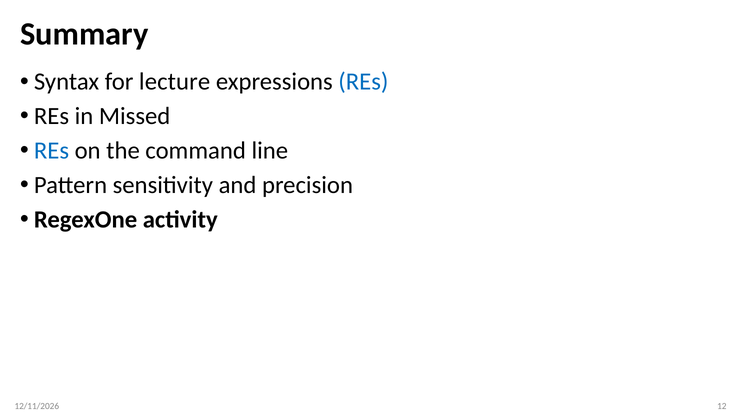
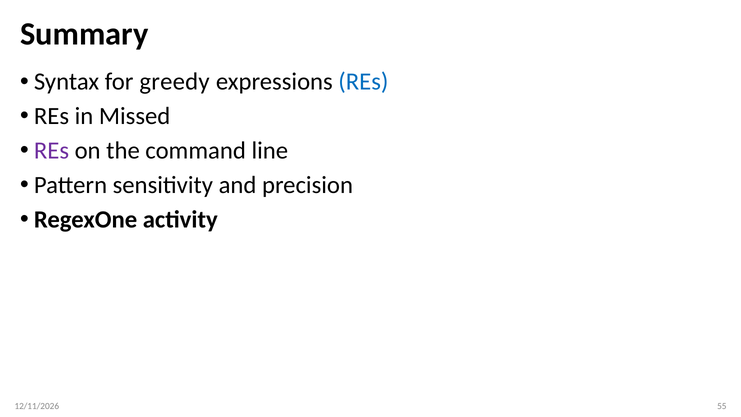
lecture: lecture -> greedy (175, 82)
REs colour: blue -> purple (52, 151)
12: 12 -> 55 (722, 406)
